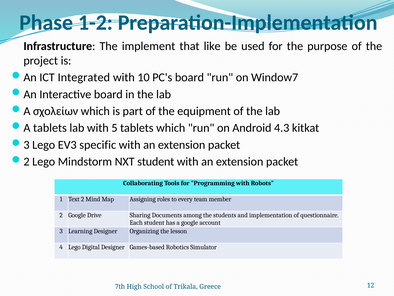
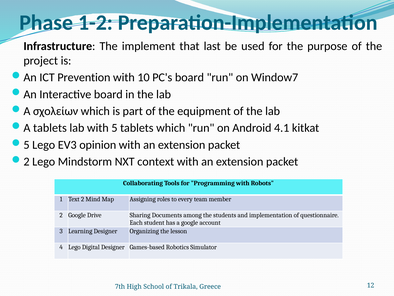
like: like -> last (212, 46)
Integrated: Integrated -> Prevention (84, 77)
4.3: 4.3 -> 4.1 (282, 128)
3: 3 -> 5 (26, 145)
specific: specific -> opinion (98, 145)
NXT student: student -> context (156, 161)
